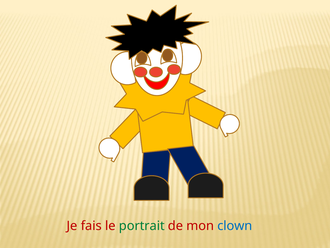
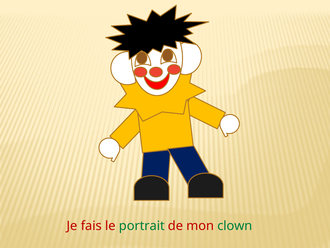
clown colour: blue -> green (235, 226)
